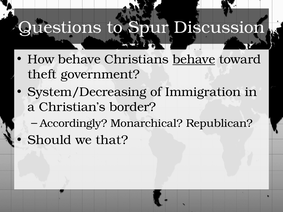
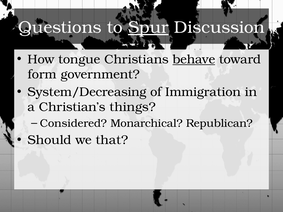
Spur underline: none -> present (148, 27)
How behave: behave -> tongue (79, 59)
theft: theft -> form (42, 74)
border: border -> things (133, 107)
Accordingly: Accordingly -> Considered (73, 123)
